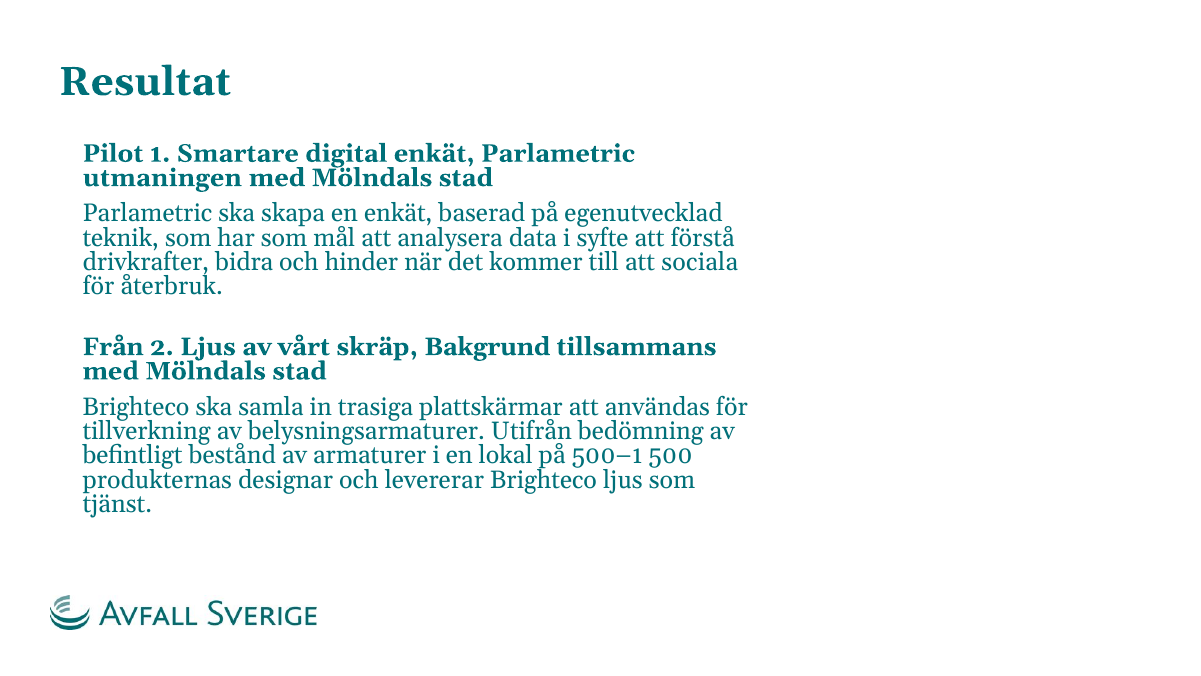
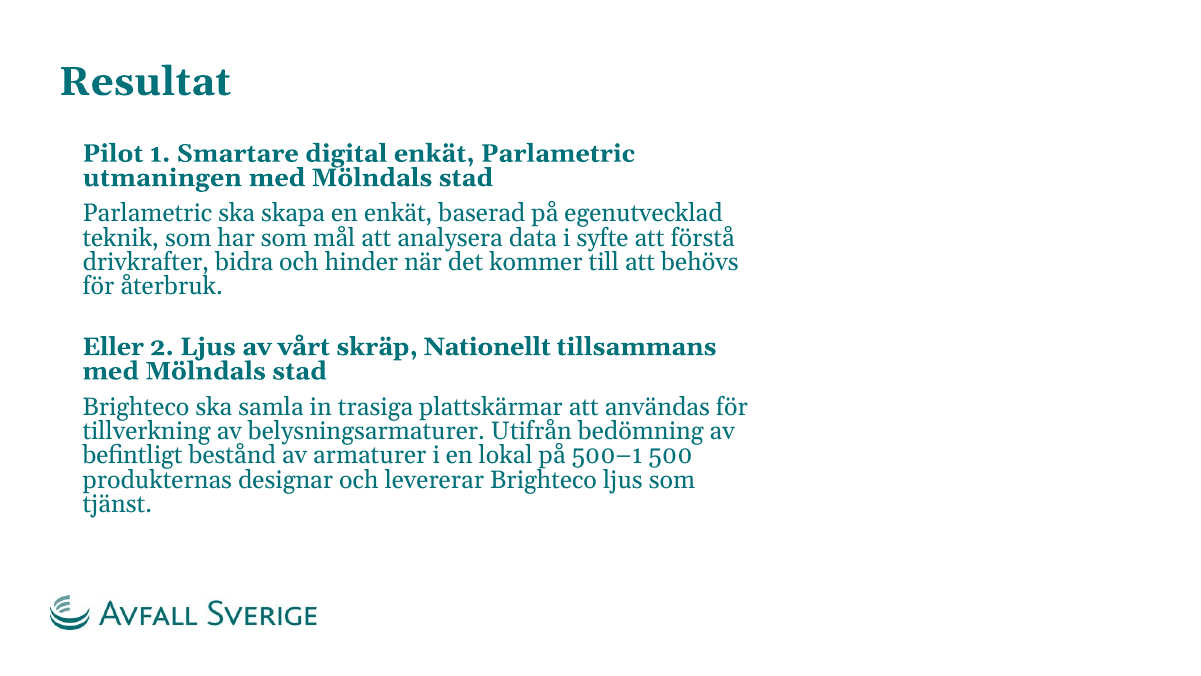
sociala: sociala -> behövs (700, 262)
Från: Från -> Eller (113, 347)
Bakgrund: Bakgrund -> Nationellt (487, 347)
